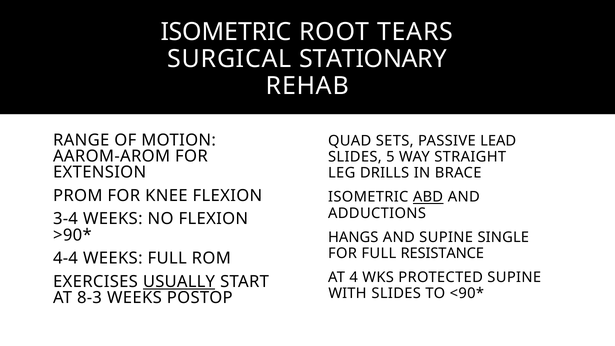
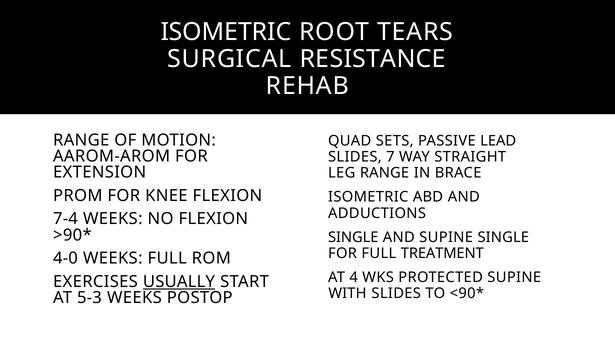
STATIONARY: STATIONARY -> RESISTANCE (373, 59)
5: 5 -> 7 (390, 157)
LEG DRILLS: DRILLS -> RANGE (385, 173)
ABD underline: present -> none (428, 197)
3-4: 3-4 -> 7-4 (65, 219)
HANGS: HANGS -> SINGLE (353, 237)
RESISTANCE: RESISTANCE -> TREATMENT (442, 253)
4-4: 4-4 -> 4-0 (65, 258)
8-3: 8-3 -> 5-3 (89, 298)
